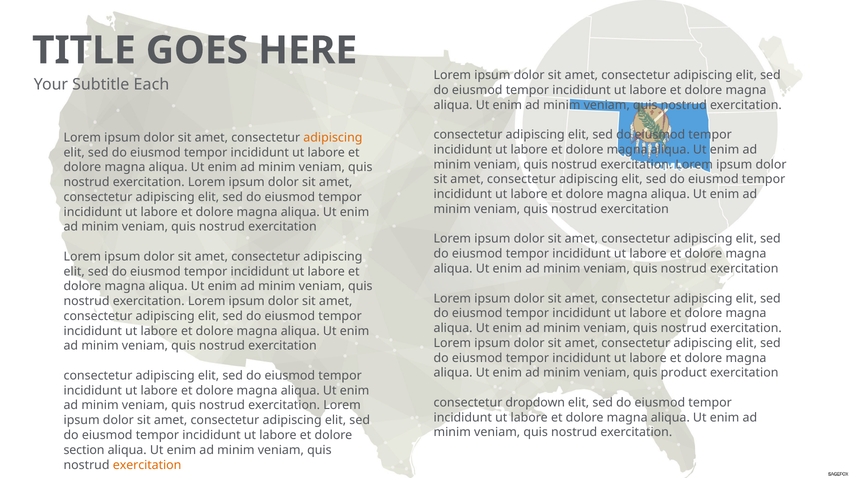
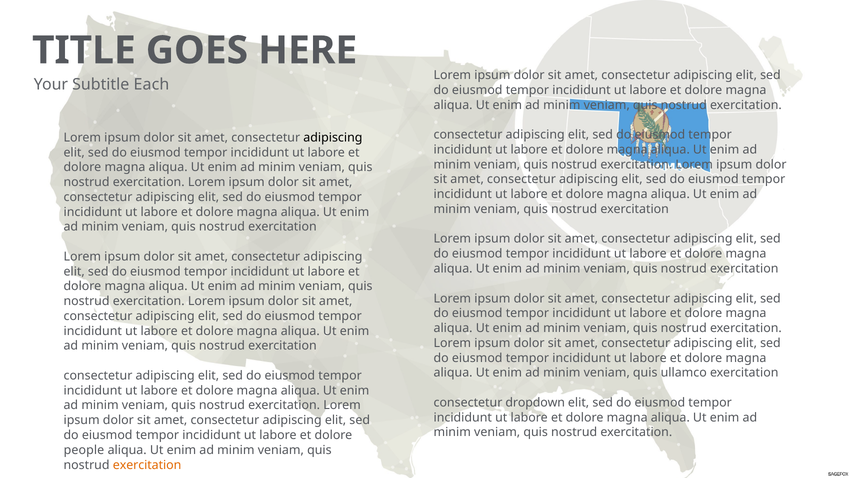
adipiscing colour: orange -> black (333, 138)
product: product -> ullamco (684, 373)
section: section -> people (84, 450)
